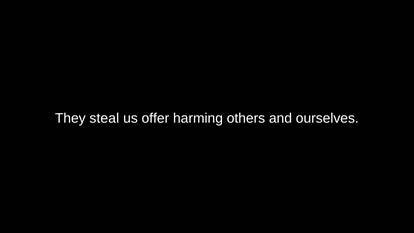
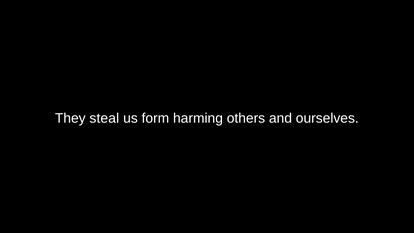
offer: offer -> form (155, 118)
